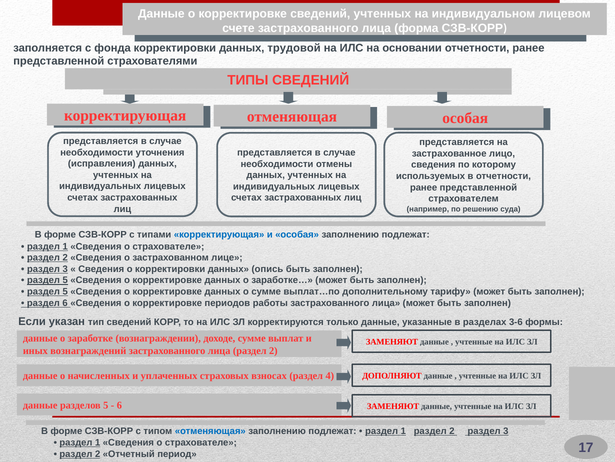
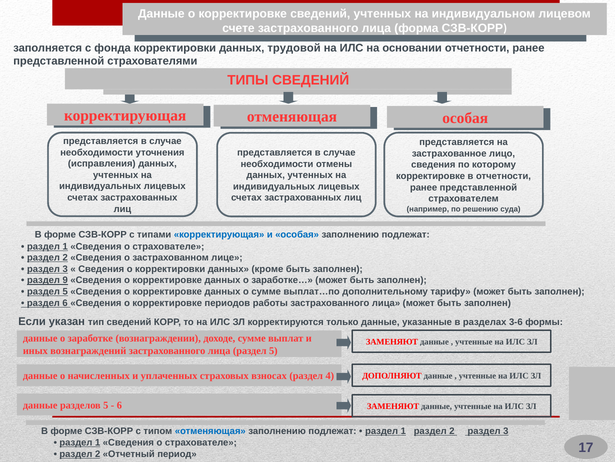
используемых: используемых -> корректировке (431, 176)
опись: опись -> кроме (267, 269)
5: 5 -> 9 (65, 280)
лица раздел 2: 2 -> 5 (273, 350)
